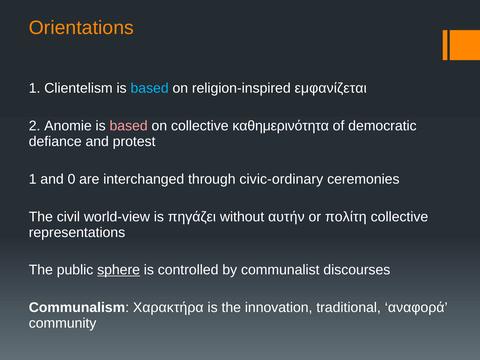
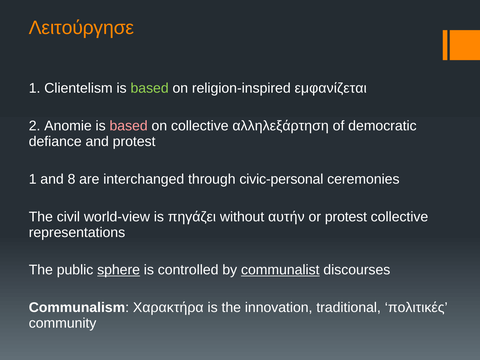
Orientations: Orientations -> Λειτούργησε (81, 28)
based colour: light blue -> light green (150, 88)
καθημερινότητα: καθημερινότητα -> αλληλεξάρτηση (281, 126)
0: 0 -> 8 (71, 179)
civic-ordinary: civic-ordinary -> civic-personal (281, 179)
or πολίτη: πολίτη -> protest (346, 217)
communalist underline: none -> present (280, 270)
αναφορά: αναφορά -> πολιτικές (416, 308)
